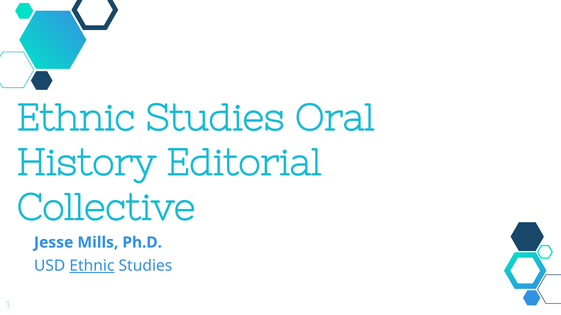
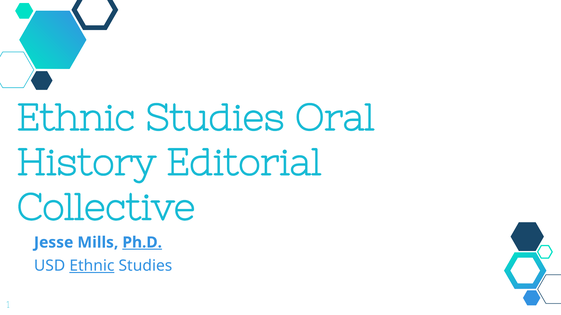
Ph.D underline: none -> present (142, 243)
